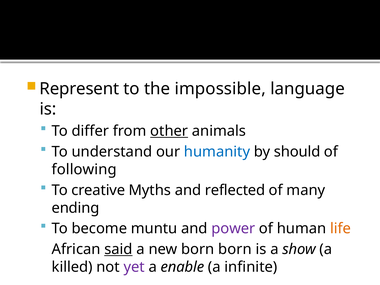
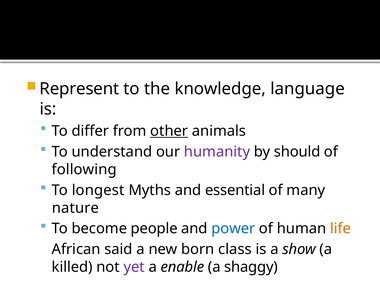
impossible: impossible -> knowledge (220, 89)
humanity colour: blue -> purple (217, 152)
creative: creative -> longest (98, 190)
reflected: reflected -> essential (235, 190)
ending: ending -> nature (75, 208)
muntu: muntu -> people (154, 229)
power colour: purple -> blue (233, 229)
said underline: present -> none (118, 249)
born born: born -> class (235, 249)
infinite: infinite -> shaggy (251, 267)
